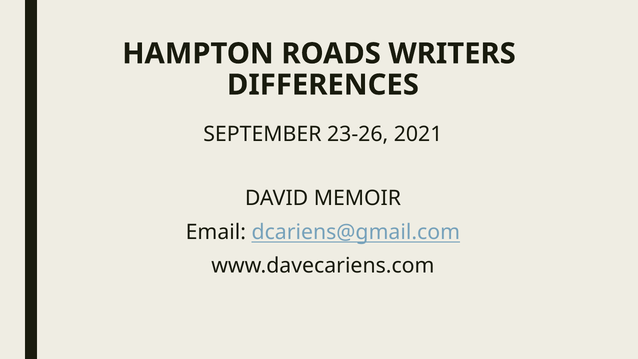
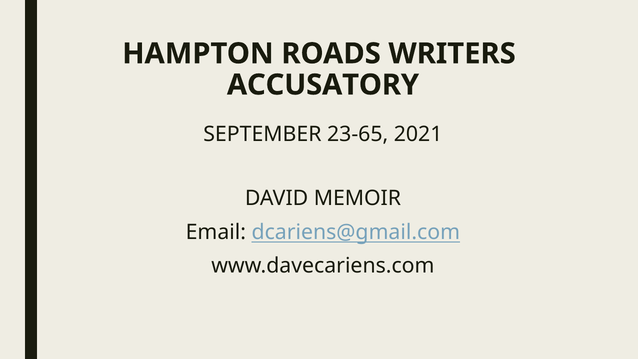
DIFFERENCES: DIFFERENCES -> ACCUSATORY (323, 85)
23-26: 23-26 -> 23-65 (358, 134)
